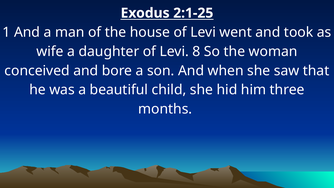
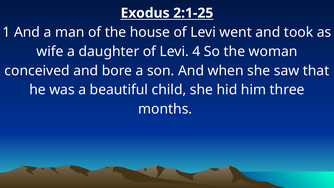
8: 8 -> 4 (196, 51)
